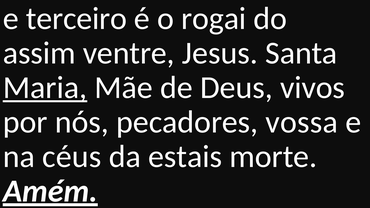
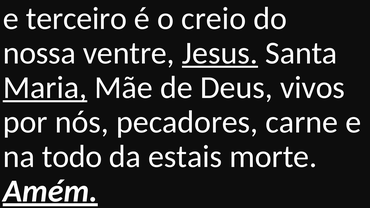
rogai: rogai -> creio (214, 18)
assim: assim -> nossa (39, 53)
Jesus underline: none -> present (220, 53)
vossa: vossa -> carne (302, 122)
céus: céus -> todo (72, 157)
